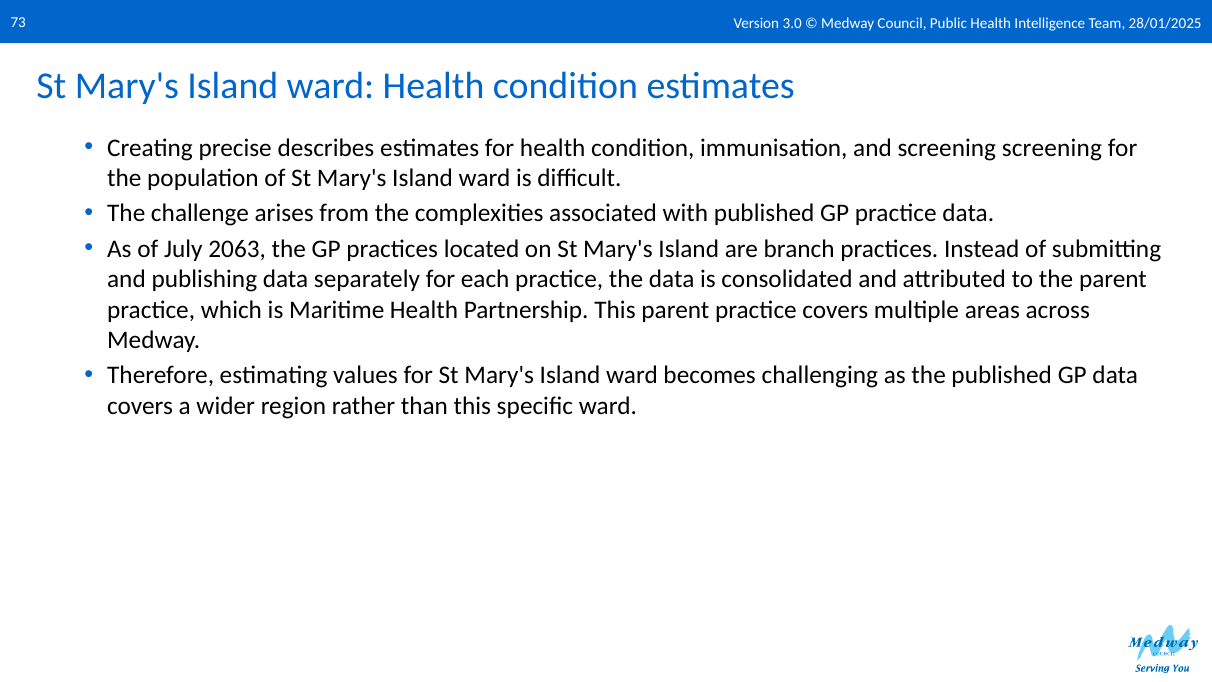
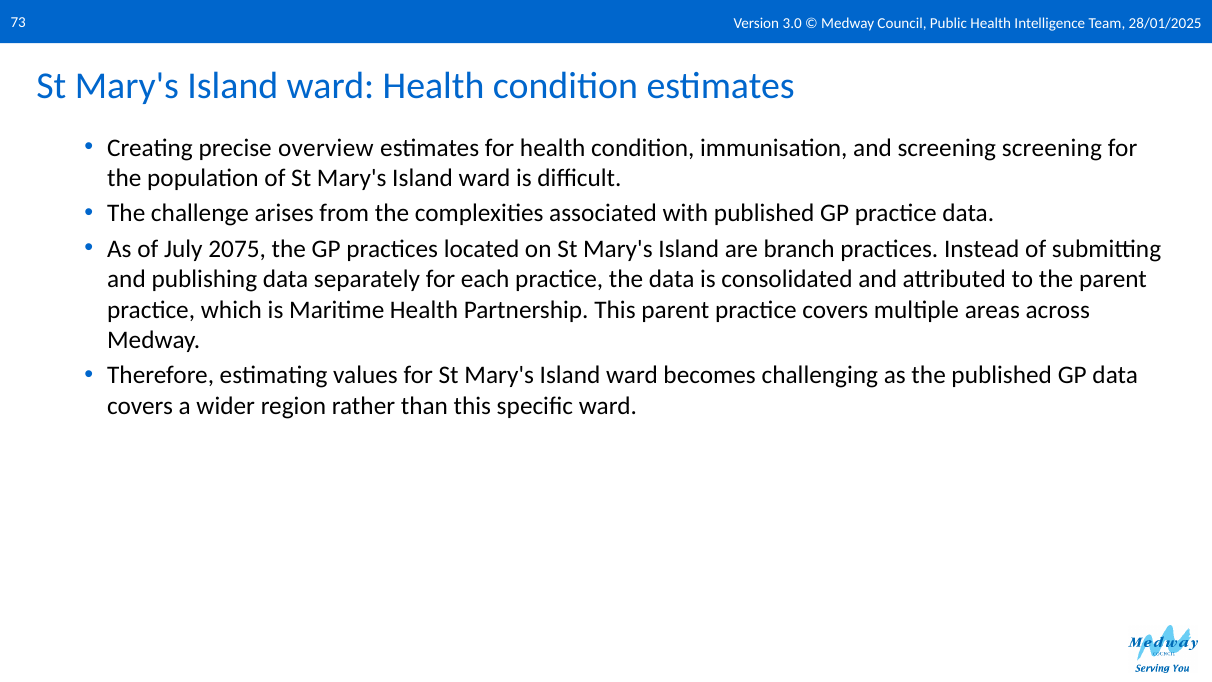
describes: describes -> overview (326, 148)
2063: 2063 -> 2075 (237, 249)
